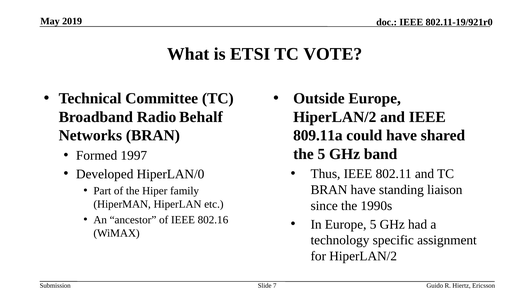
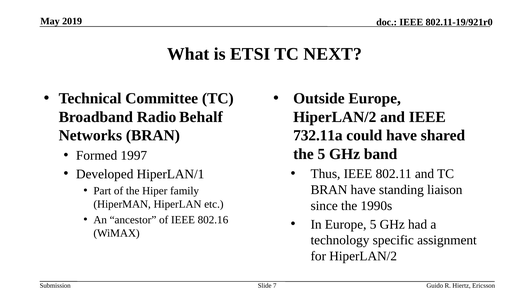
VOTE: VOTE -> NEXT (333, 54)
809.11a: 809.11a -> 732.11a (318, 136)
HiperLAN/0: HiperLAN/0 -> HiperLAN/1 (171, 174)
